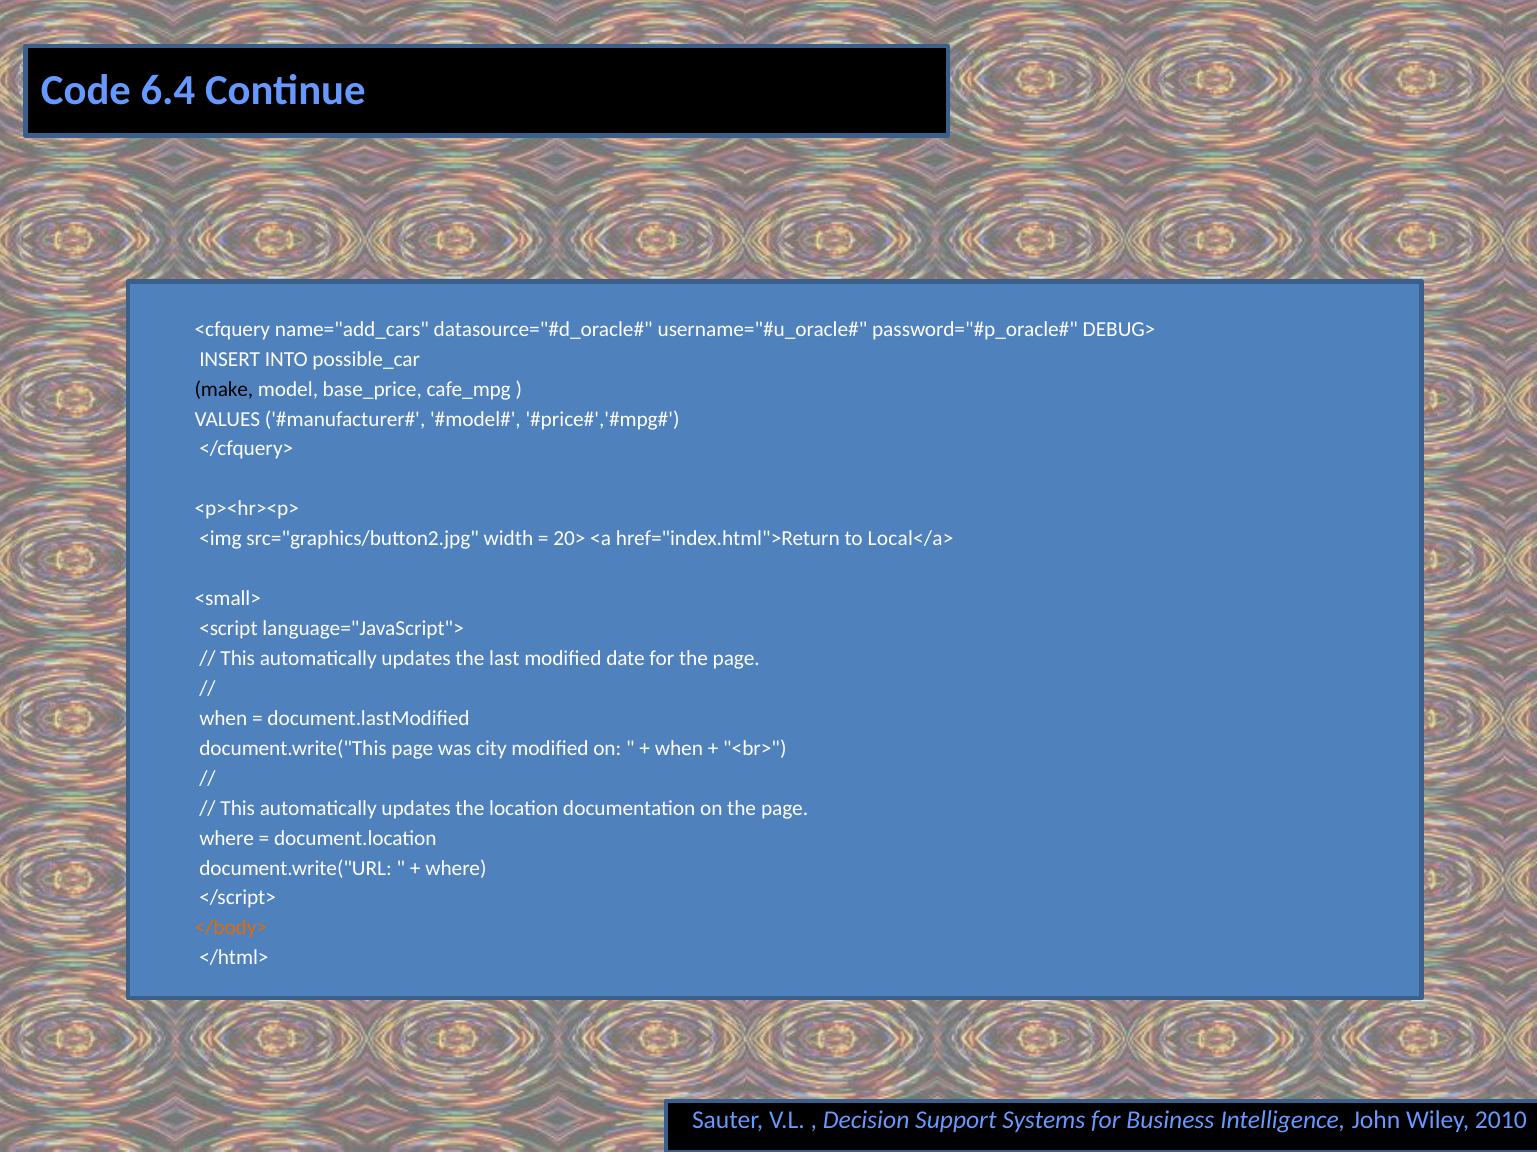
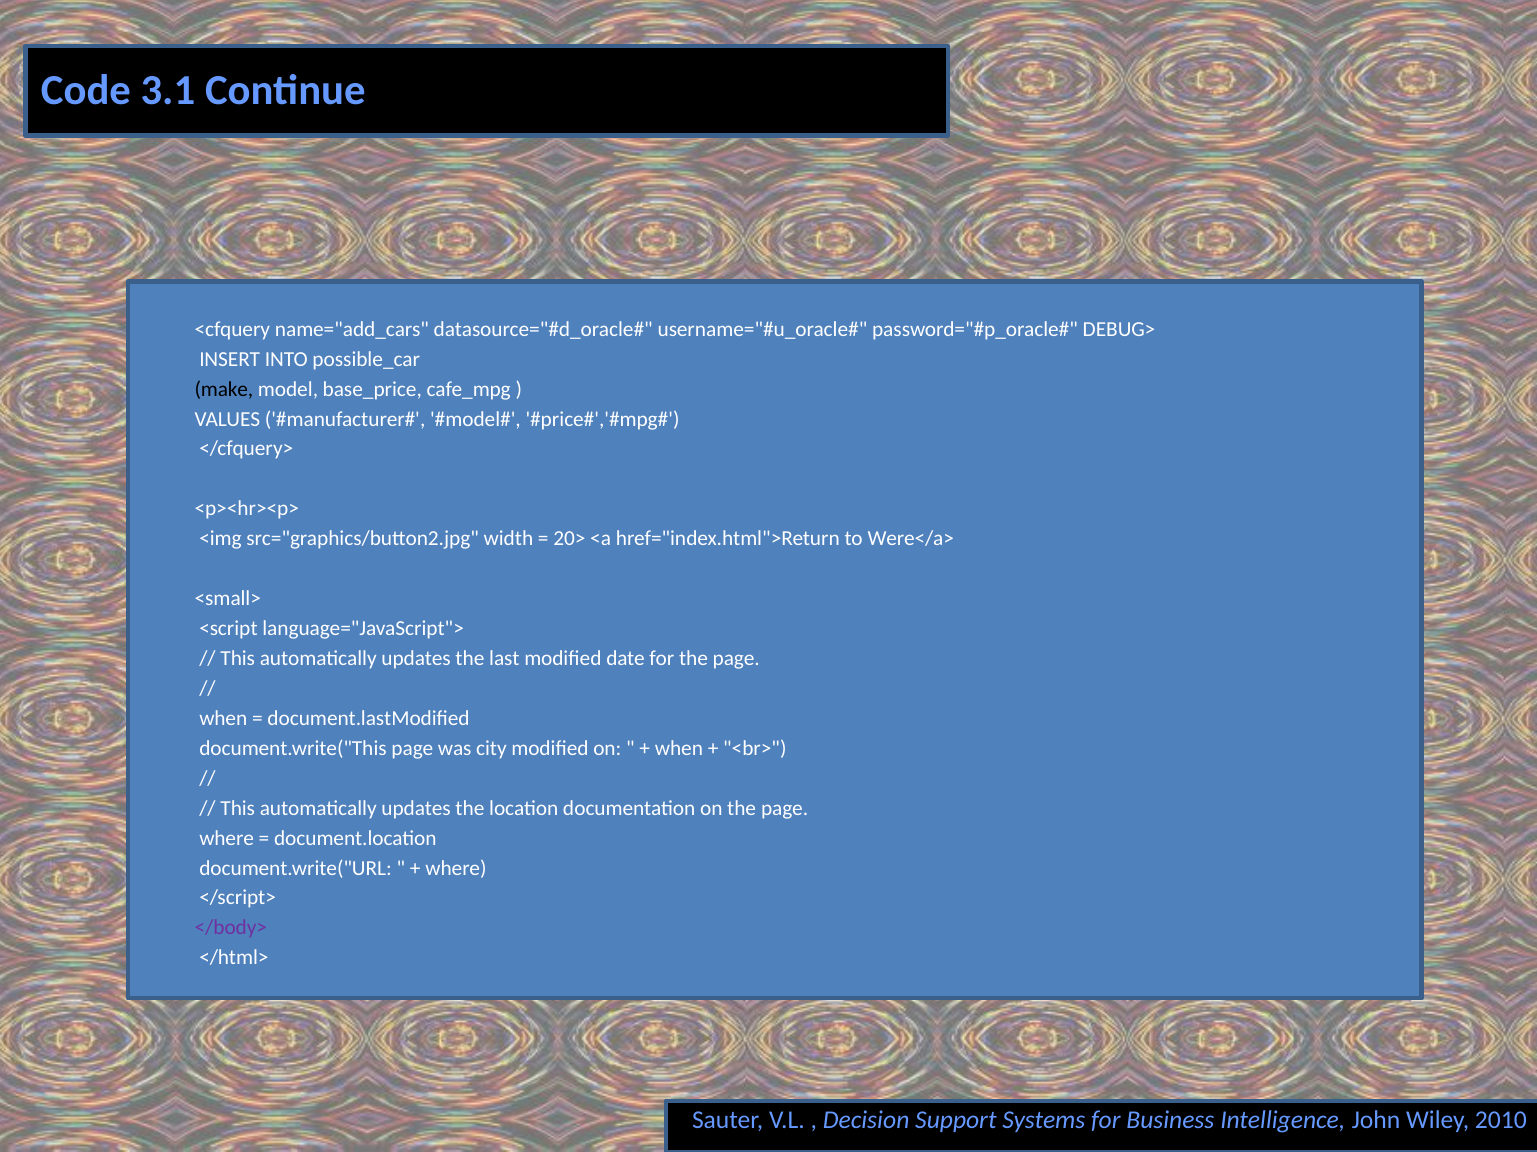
6.4: 6.4 -> 3.1 (168, 90)
Local</a>: Local</a> -> Were</a> (911, 539)
</body> colour: orange -> purple (231, 928)
